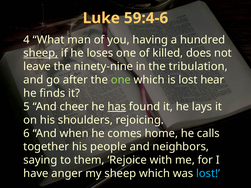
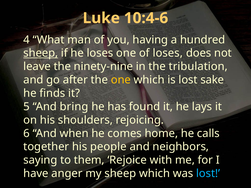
59:4-6: 59:4-6 -> 10:4-6 (146, 18)
of killed: killed -> loses (168, 53)
one colour: light green -> yellow (121, 80)
hear: hear -> sake (212, 80)
cheer: cheer -> bring (74, 107)
has underline: present -> none (117, 107)
